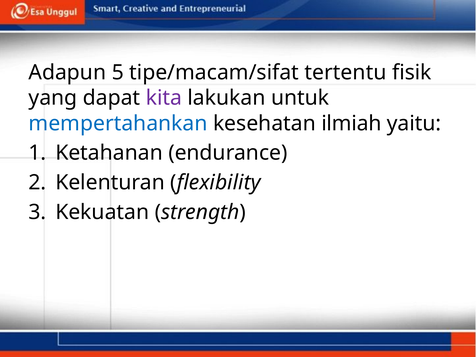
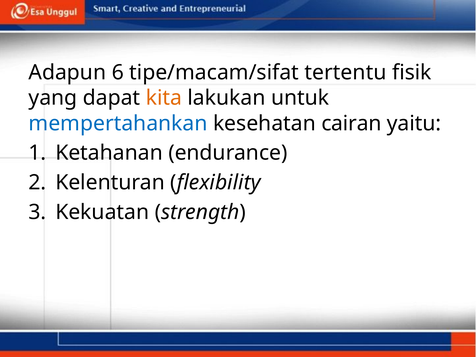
5: 5 -> 6 (118, 73)
kita colour: purple -> orange (164, 98)
ilmiah: ilmiah -> cairan (351, 123)
